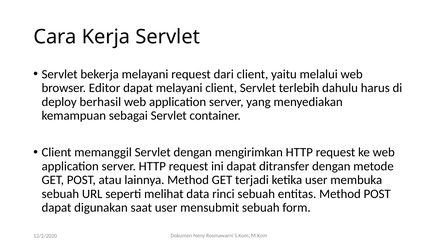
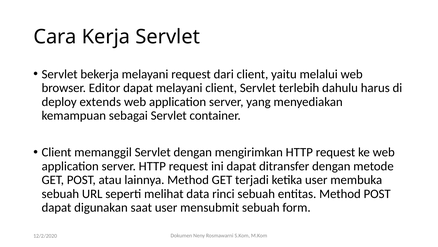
berhasil: berhasil -> extends (100, 102)
